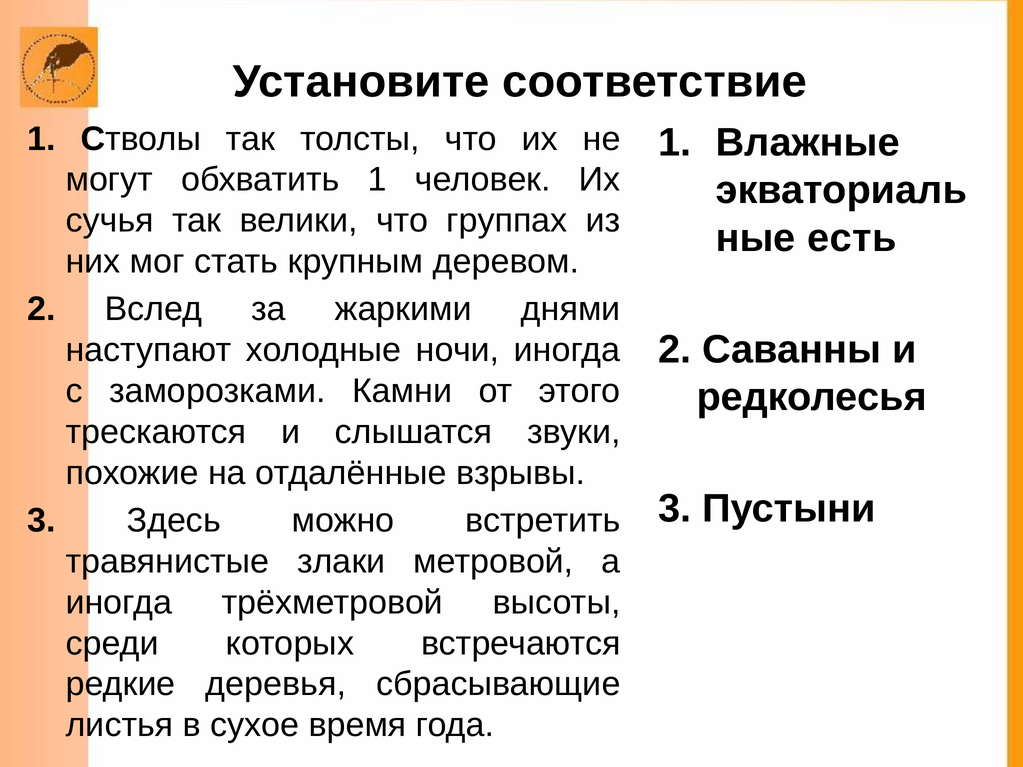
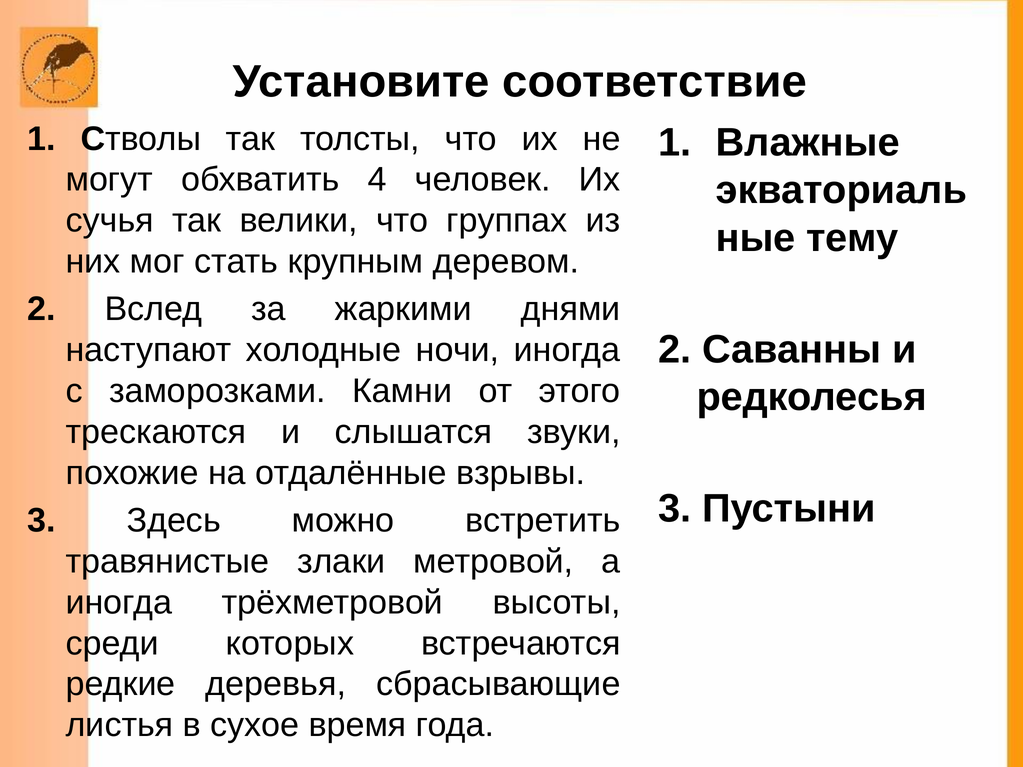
обхватить 1: 1 -> 4 (377, 180)
есть: есть -> тему (852, 238)
